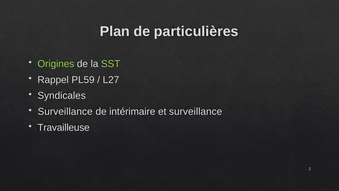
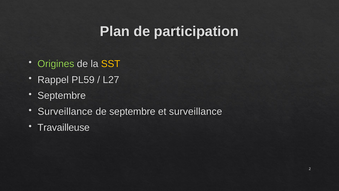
particulières: particulières -> participation (196, 31)
SST colour: light green -> yellow (111, 64)
Syndicales: Syndicales -> Septembre (62, 96)
de intérimaire: intérimaire -> septembre (132, 112)
